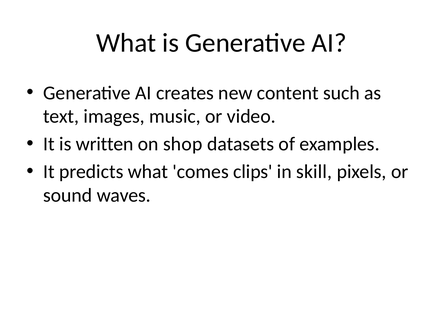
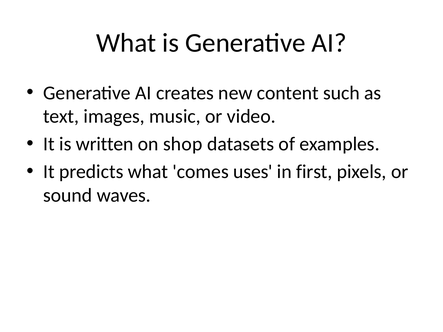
clips: clips -> uses (253, 172)
skill: skill -> first (314, 172)
